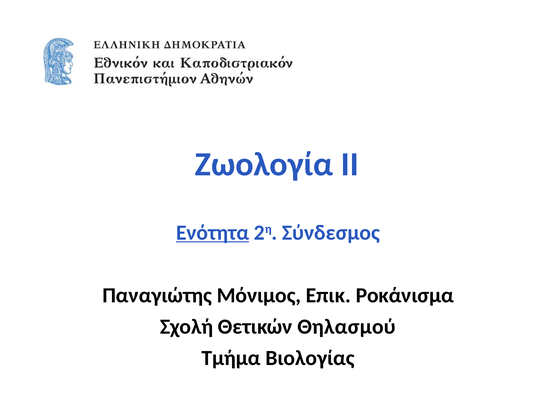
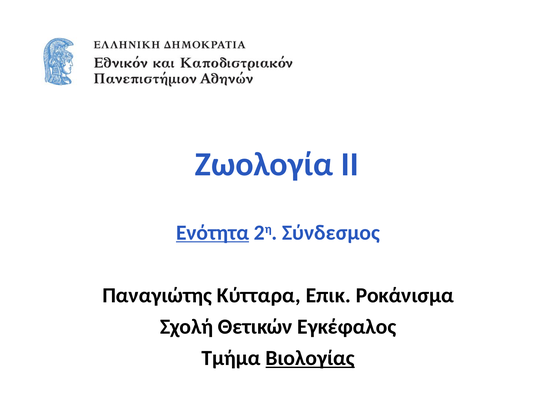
Μόνιμος: Μόνιμος -> Κύτταρα (259, 296)
Θηλασμού: Θηλασμού -> Εγκέφαλος (347, 327)
Βιολογίας underline: none -> present (310, 358)
